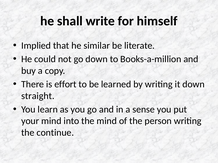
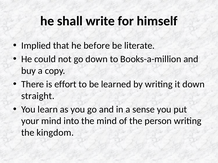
similar: similar -> before (97, 46)
continue: continue -> kingdom (55, 133)
